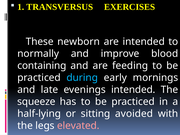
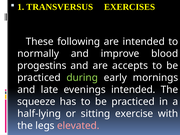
newborn: newborn -> following (79, 42)
containing: containing -> progestins (42, 66)
feeding: feeding -> accepts (130, 66)
during colour: light blue -> light green (82, 78)
avoided: avoided -> exercise (134, 114)
